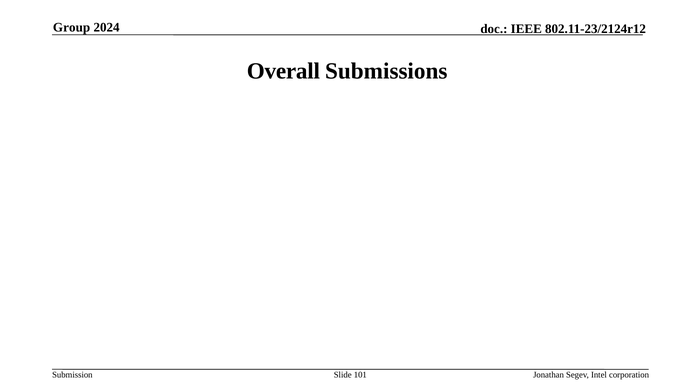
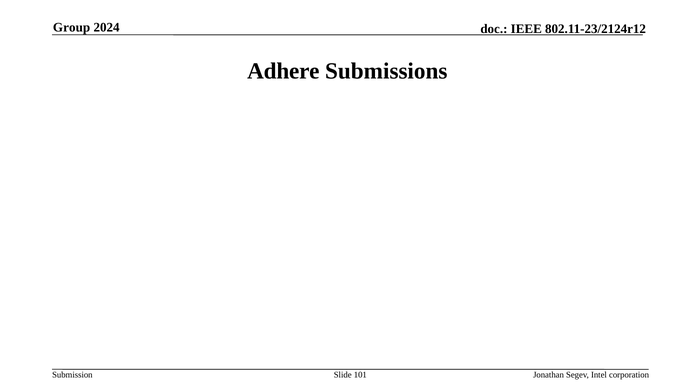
Overall: Overall -> Adhere (283, 71)
